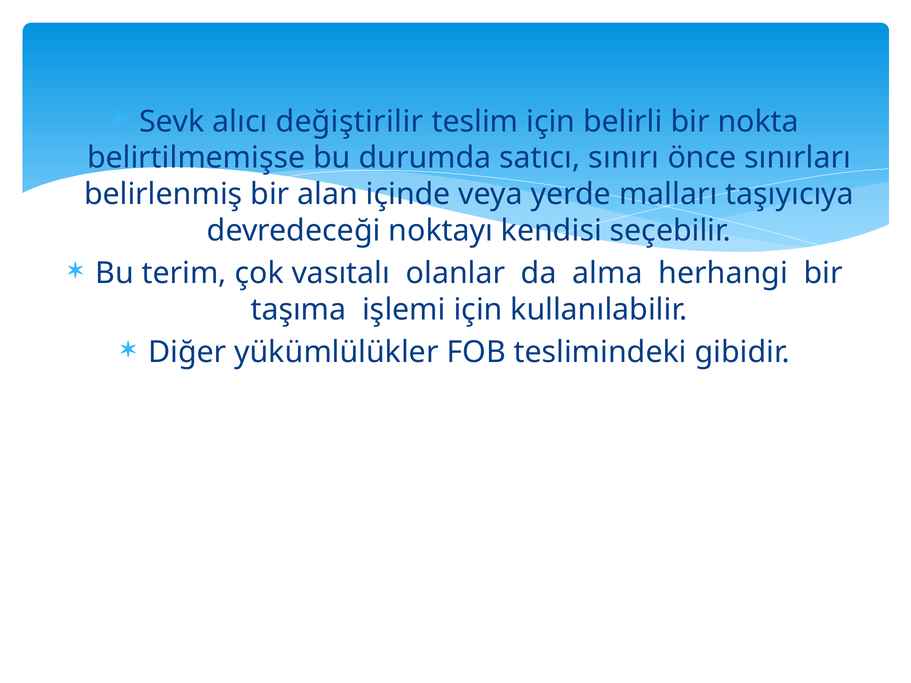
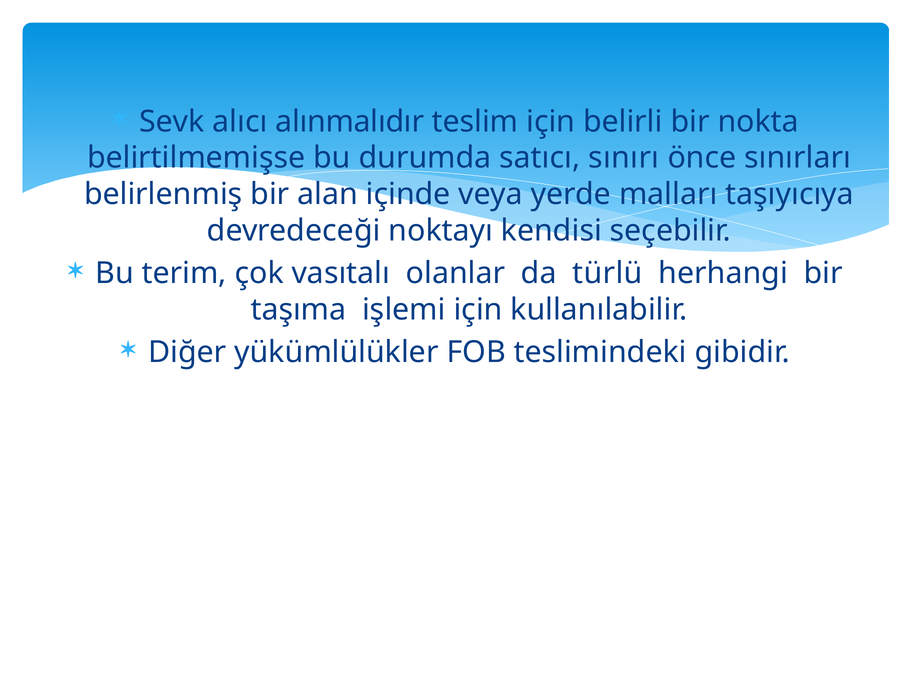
değiştirilir: değiştirilir -> alınmalıdır (350, 122)
alma: alma -> türlü (607, 273)
